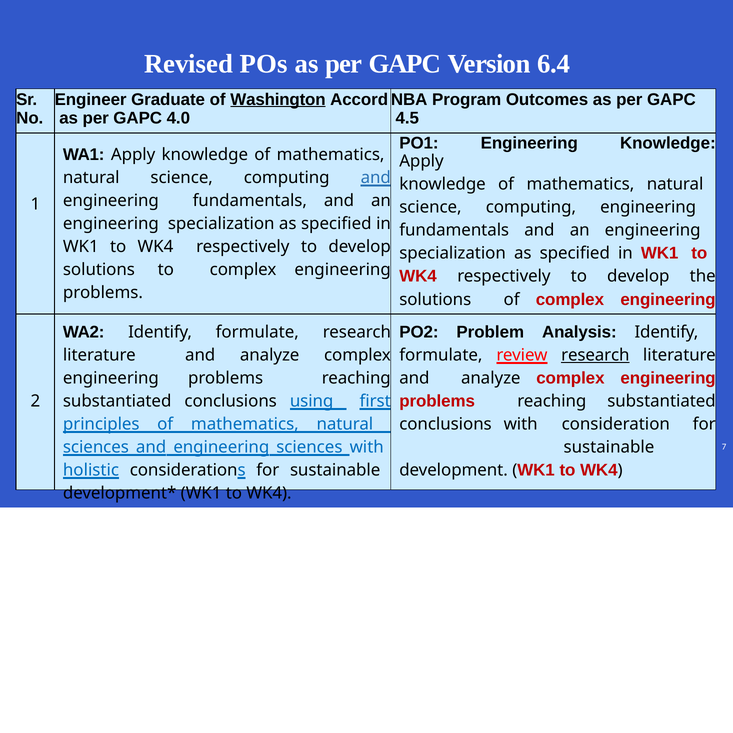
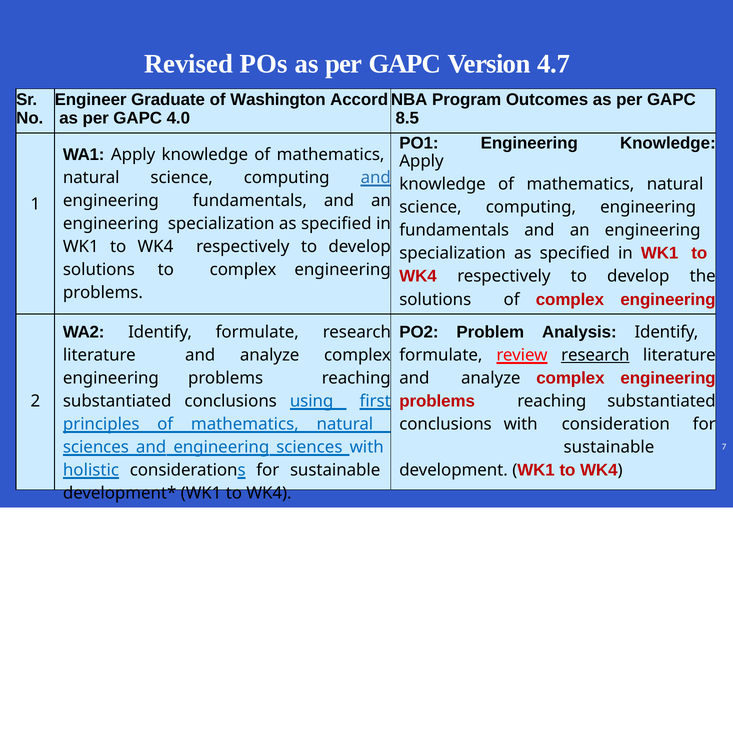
6.4: 6.4 -> 4.7 (554, 64)
Washington underline: present -> none (278, 99)
4.5: 4.5 -> 8.5 (407, 118)
